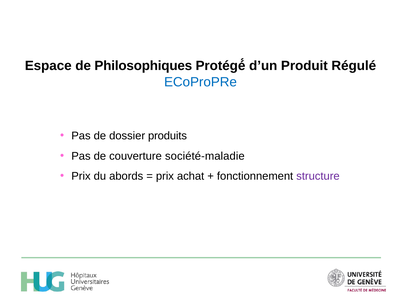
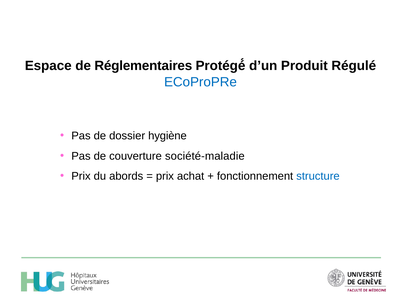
Philosophiques: Philosophiques -> Réglementaires (143, 66)
produits: produits -> hygiène (167, 136)
structure colour: purple -> blue (318, 176)
